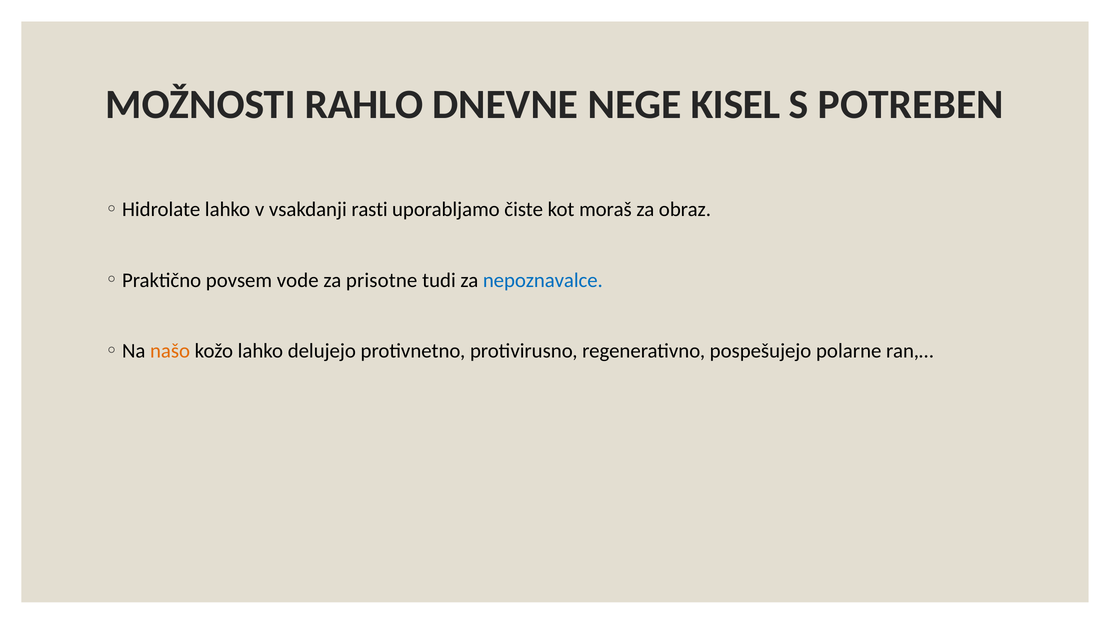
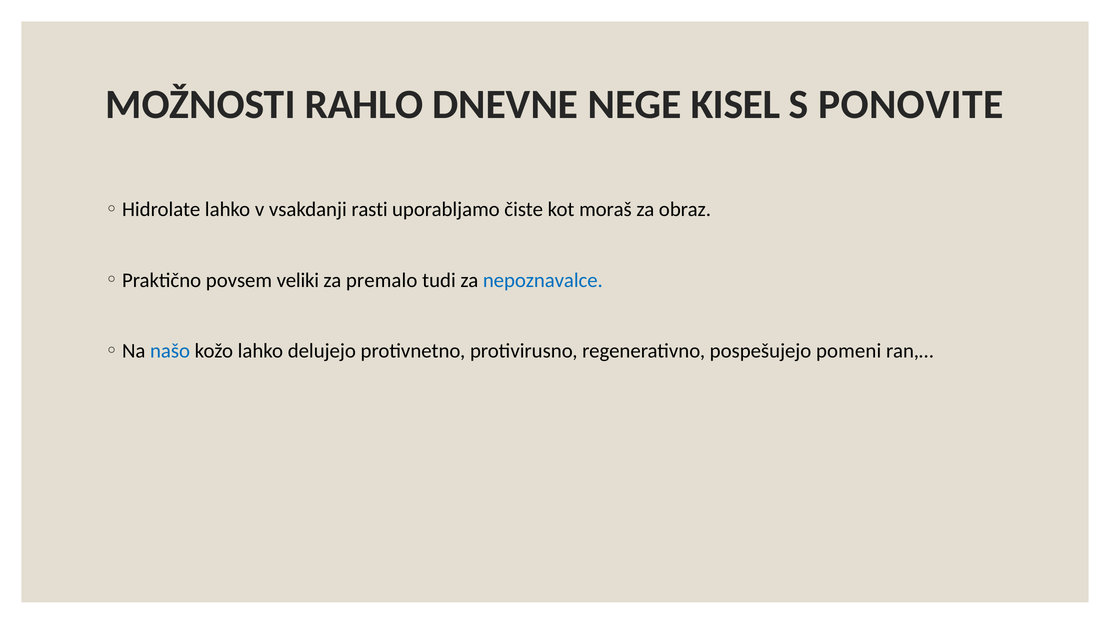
POTREBEN: POTREBEN -> PONOVITE (911, 105)
vode: vode -> veliki (298, 280)
prisotne: prisotne -> premalo (382, 280)
našo colour: orange -> blue (170, 351)
polarne: polarne -> pomeni (849, 351)
